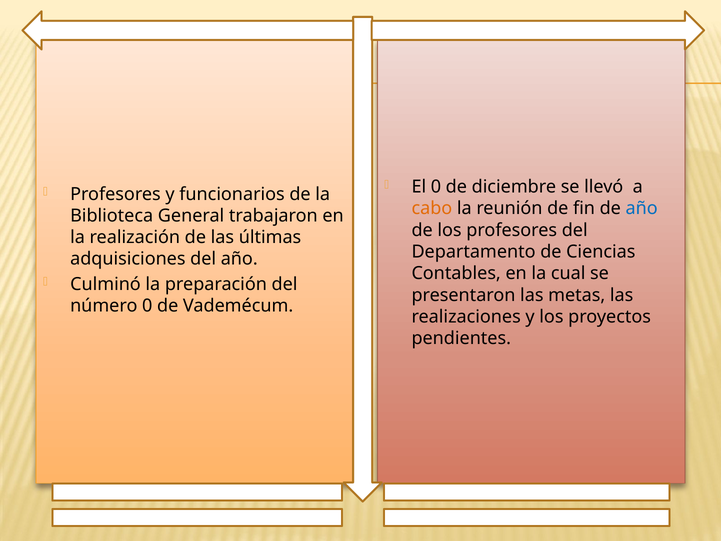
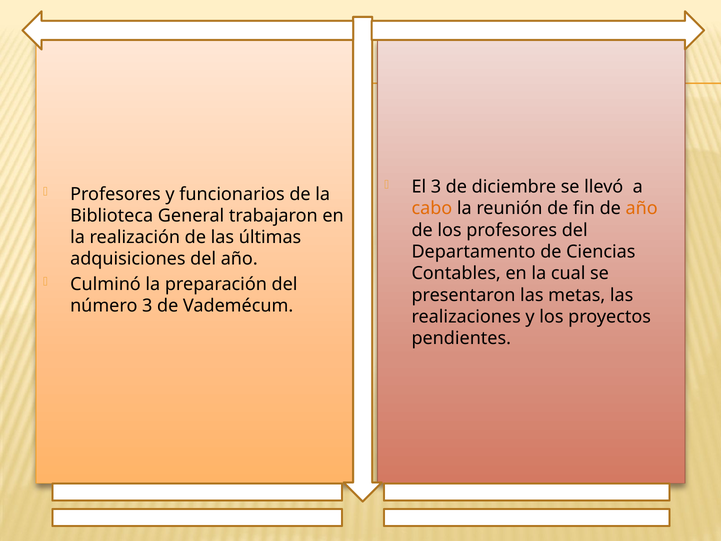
El 0: 0 -> 3 (436, 187)
año colour: blue -> orange (642, 208)
número 0: 0 -> 3 (147, 306)
